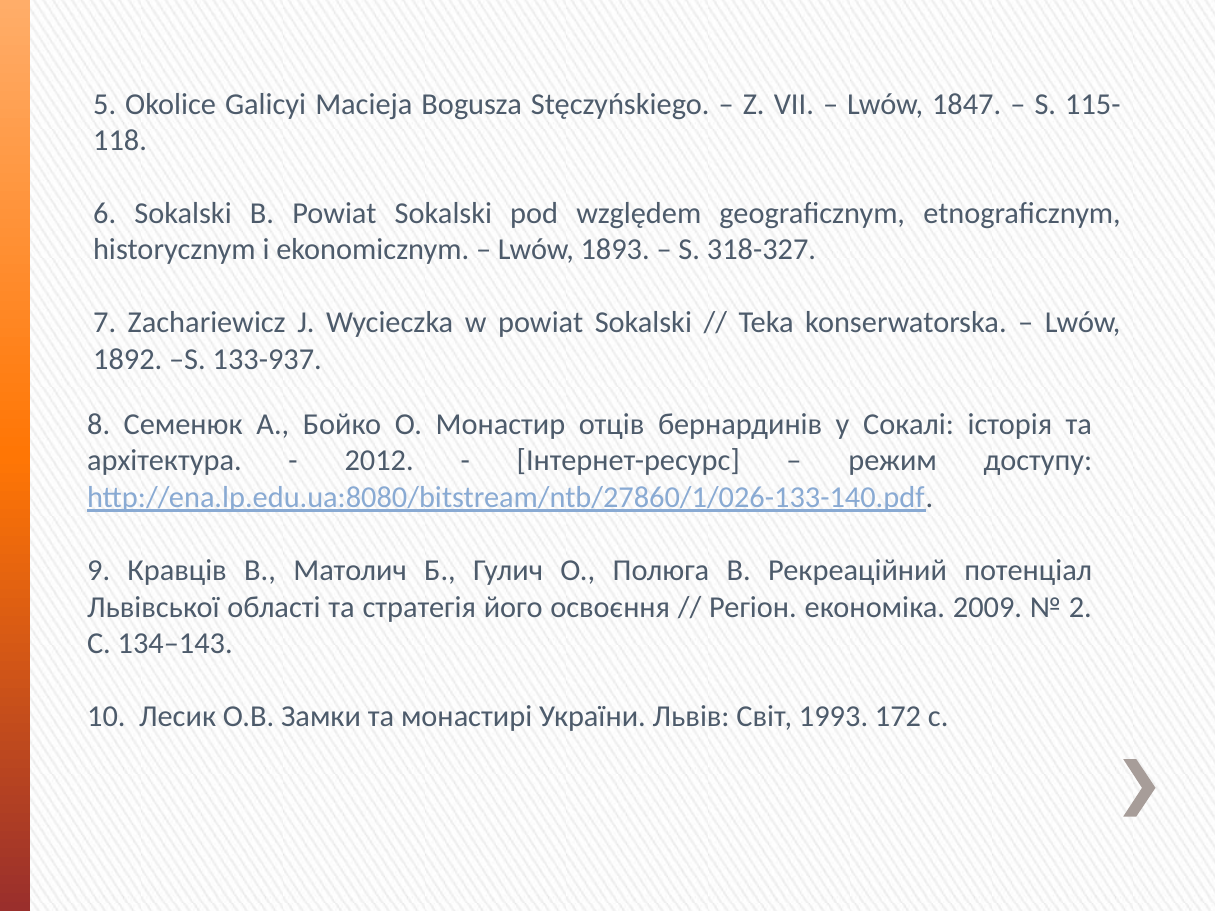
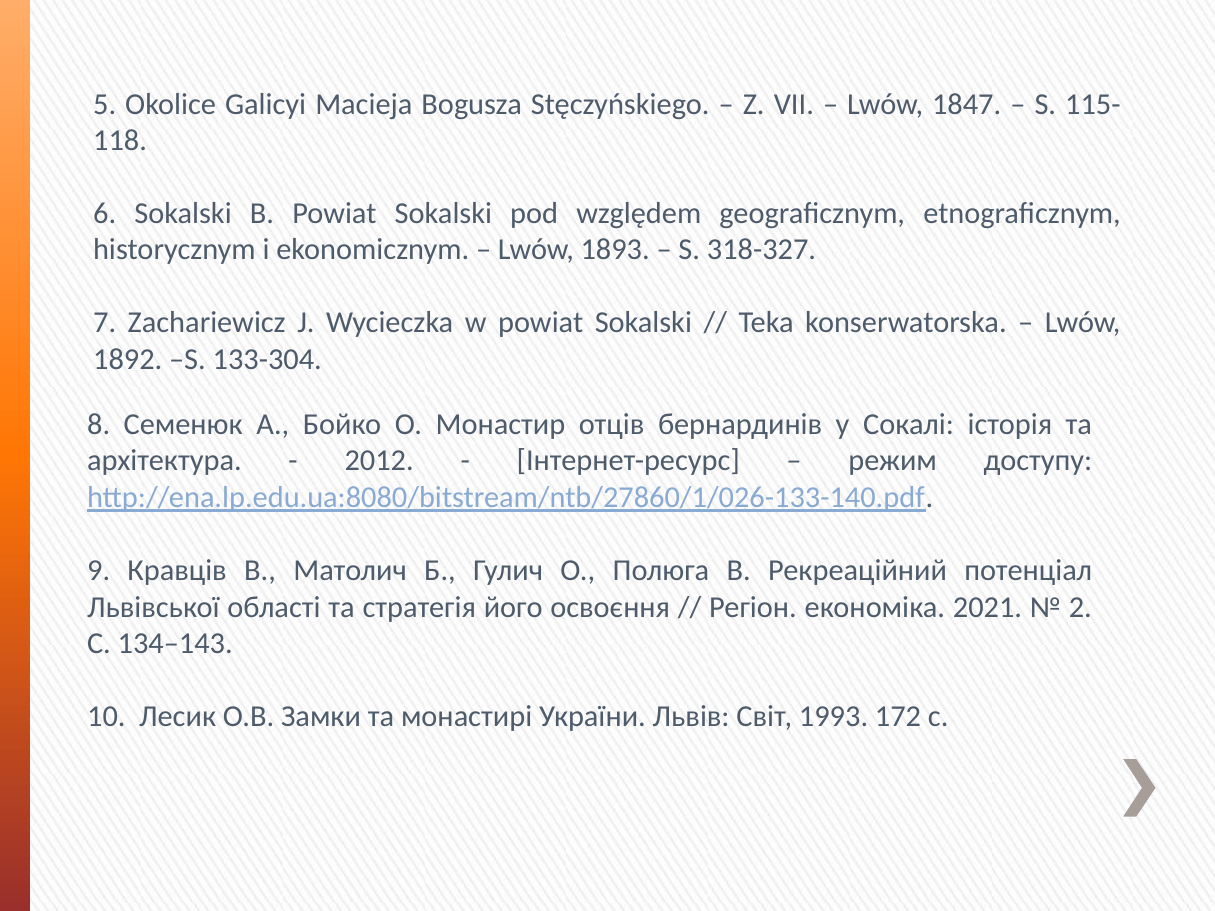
133-937: 133-937 -> 133-304 (267, 359)
2009: 2009 -> 2021 (987, 607)
